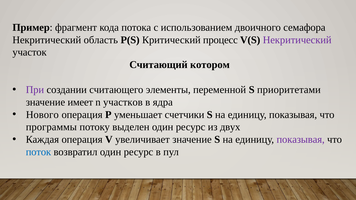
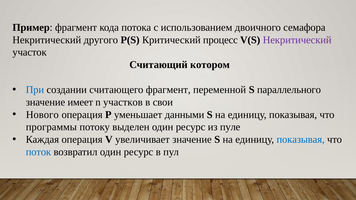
область: область -> другого (101, 40)
При colour: purple -> blue (35, 90)
считающего элементы: элементы -> фрагмент (168, 90)
приоритетами: приоритетами -> параллельного (289, 90)
ядра: ядра -> свои (163, 102)
счетчики: счетчики -> данными (185, 115)
двух: двух -> пуле (230, 127)
показывая colour: purple -> blue (301, 140)
